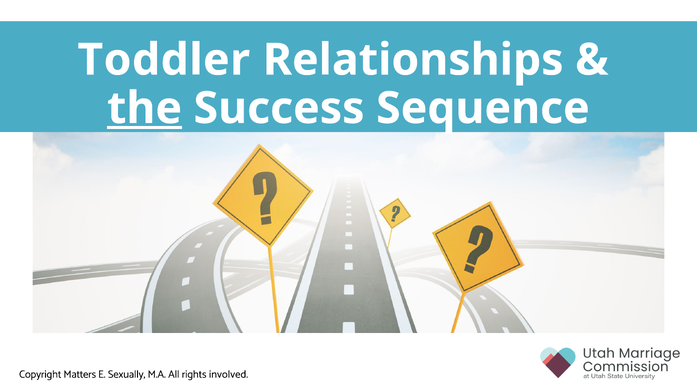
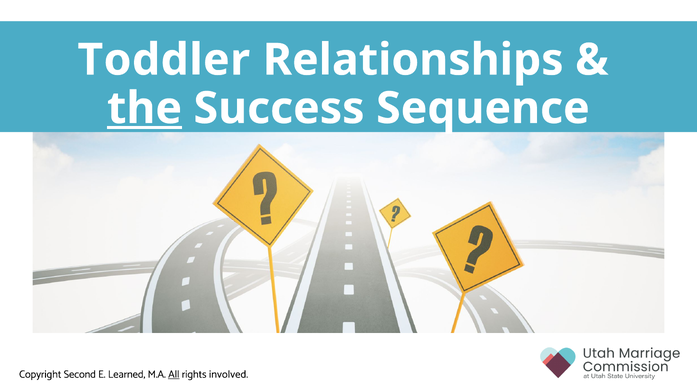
Matters: Matters -> Second (80, 374)
Sexually: Sexually -> Learned (127, 374)
All underline: none -> present (174, 374)
